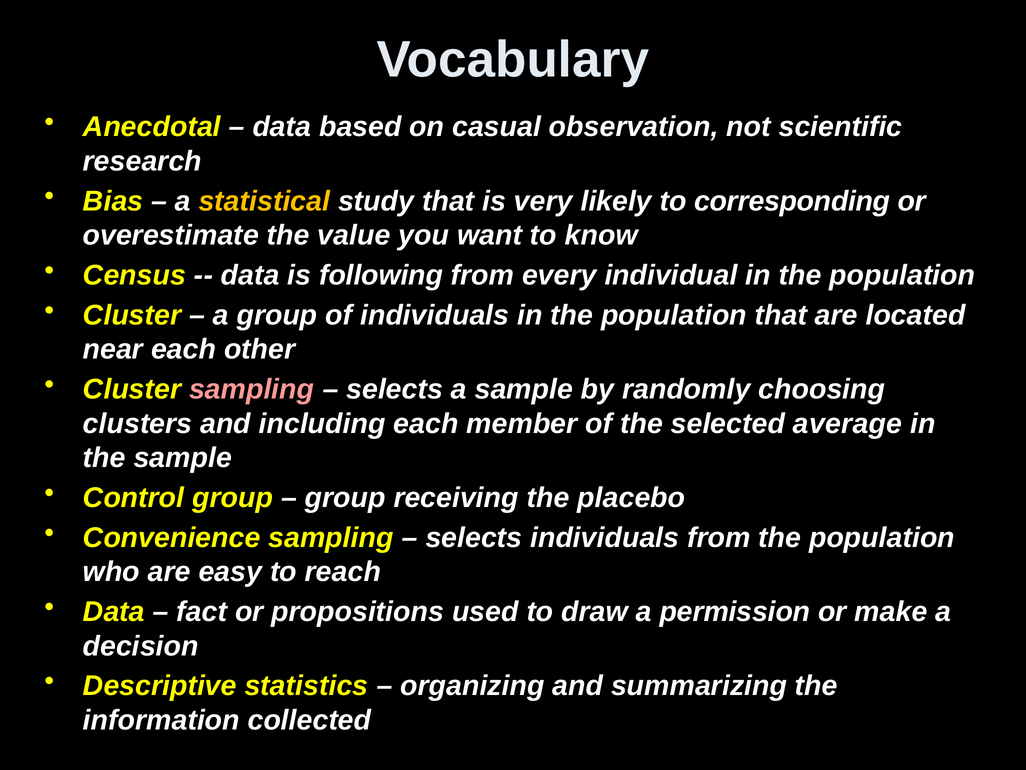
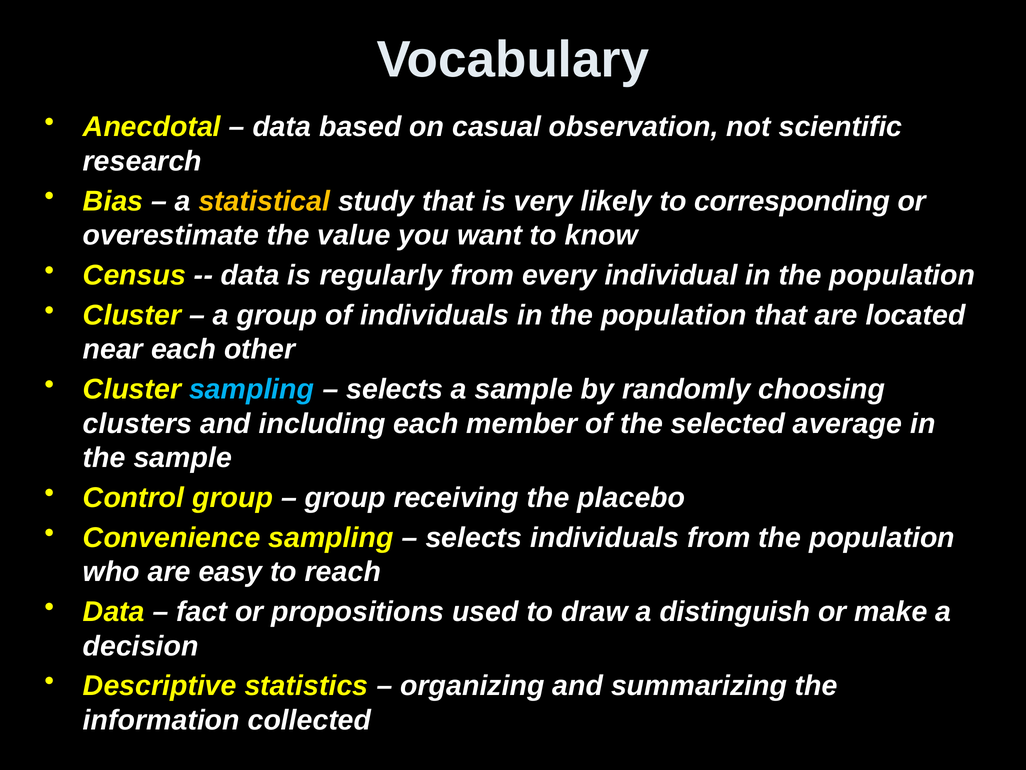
following: following -> regularly (381, 275)
sampling colour: pink -> light blue (252, 389)
permission: permission -> distinguish (735, 611)
